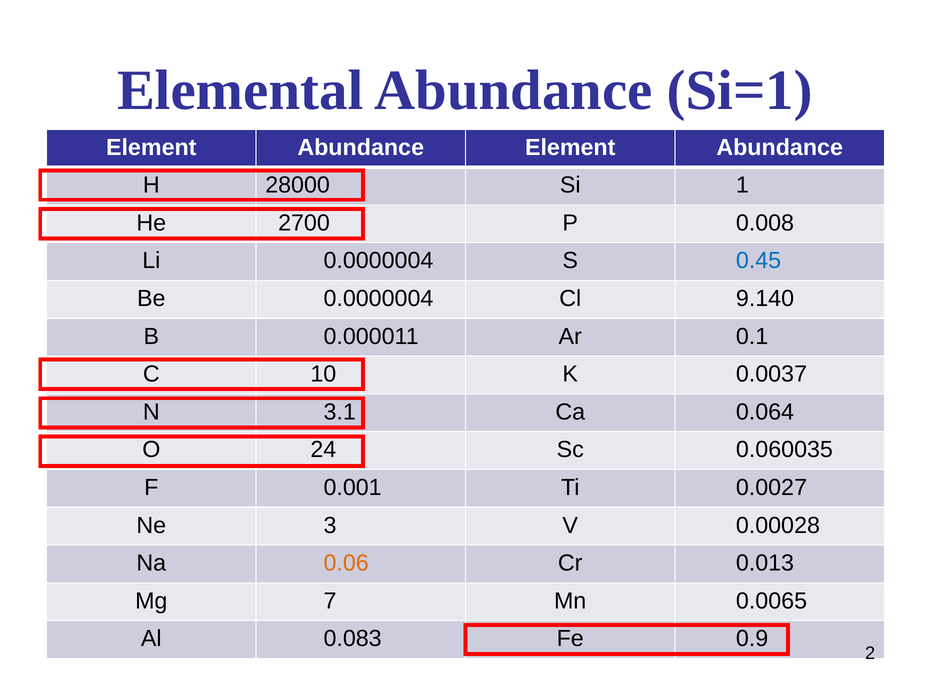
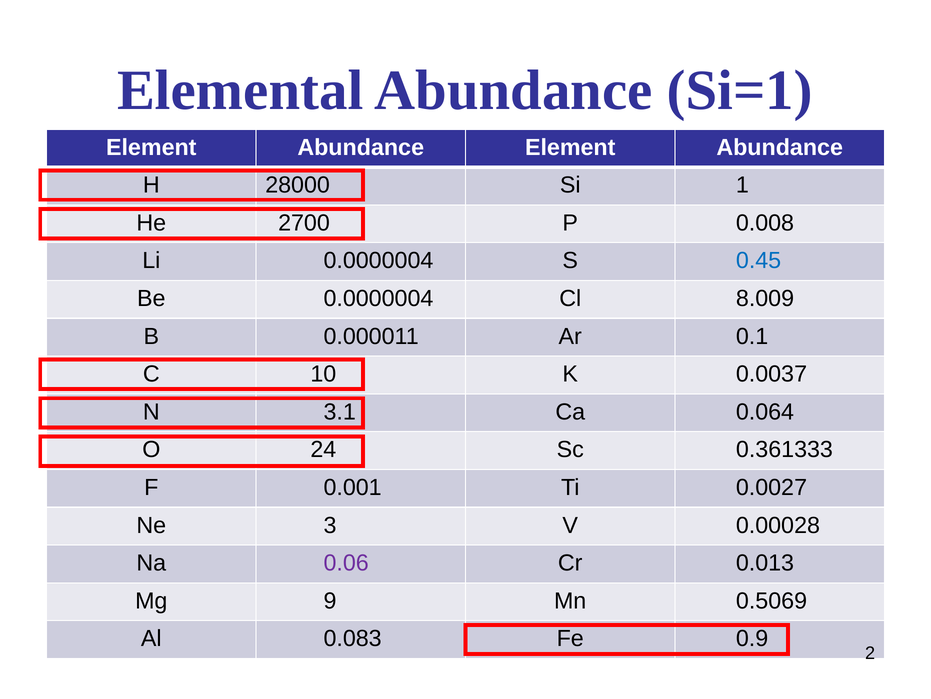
9.140: 9.140 -> 8.009 (765, 298)
0.060035: 0.060035 -> 0.361333 (784, 449)
0.06 colour: orange -> purple (346, 563)
7: 7 -> 9 (330, 600)
0.0065: 0.0065 -> 0.5069 (772, 600)
